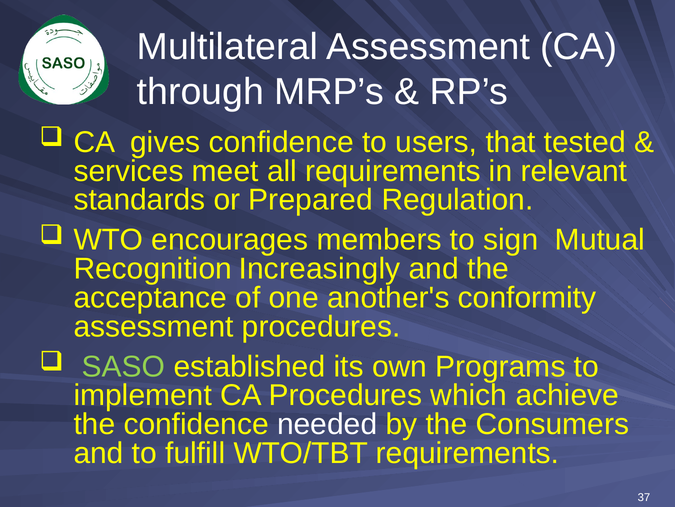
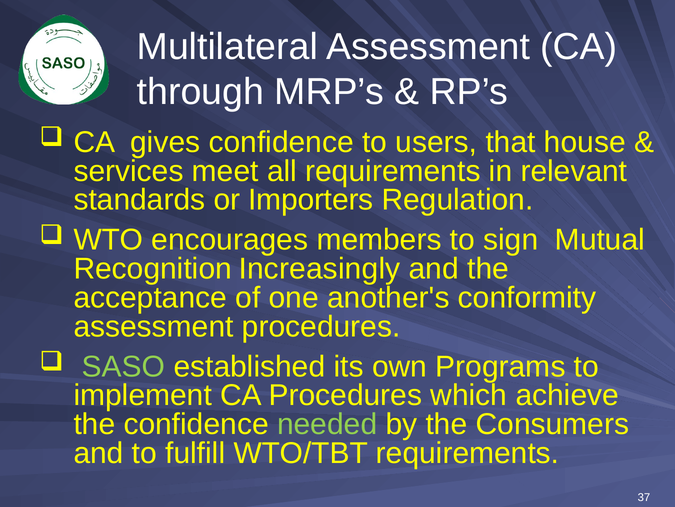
tested: tested -> house (585, 142)
Prepared: Prepared -> Importers (311, 200)
needed colour: white -> light green (327, 424)
